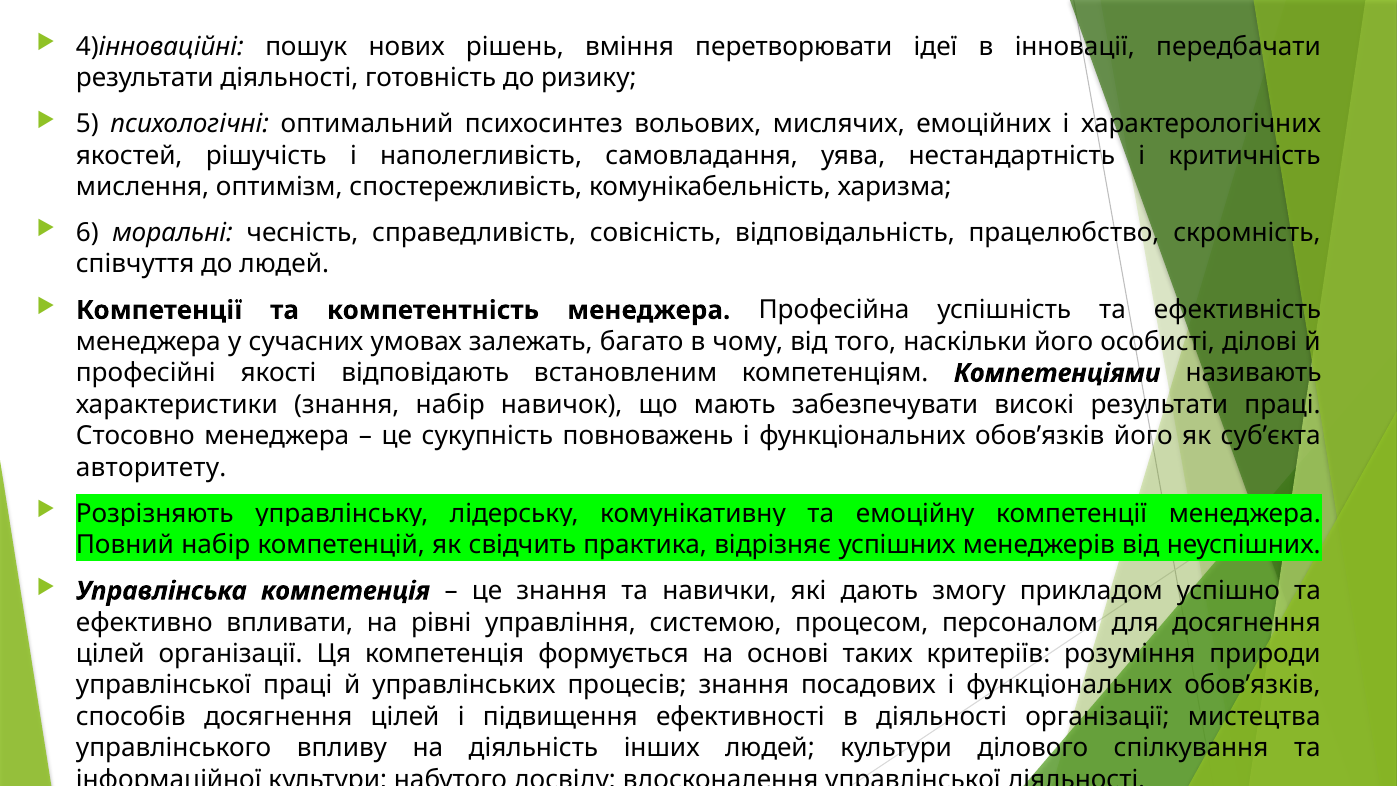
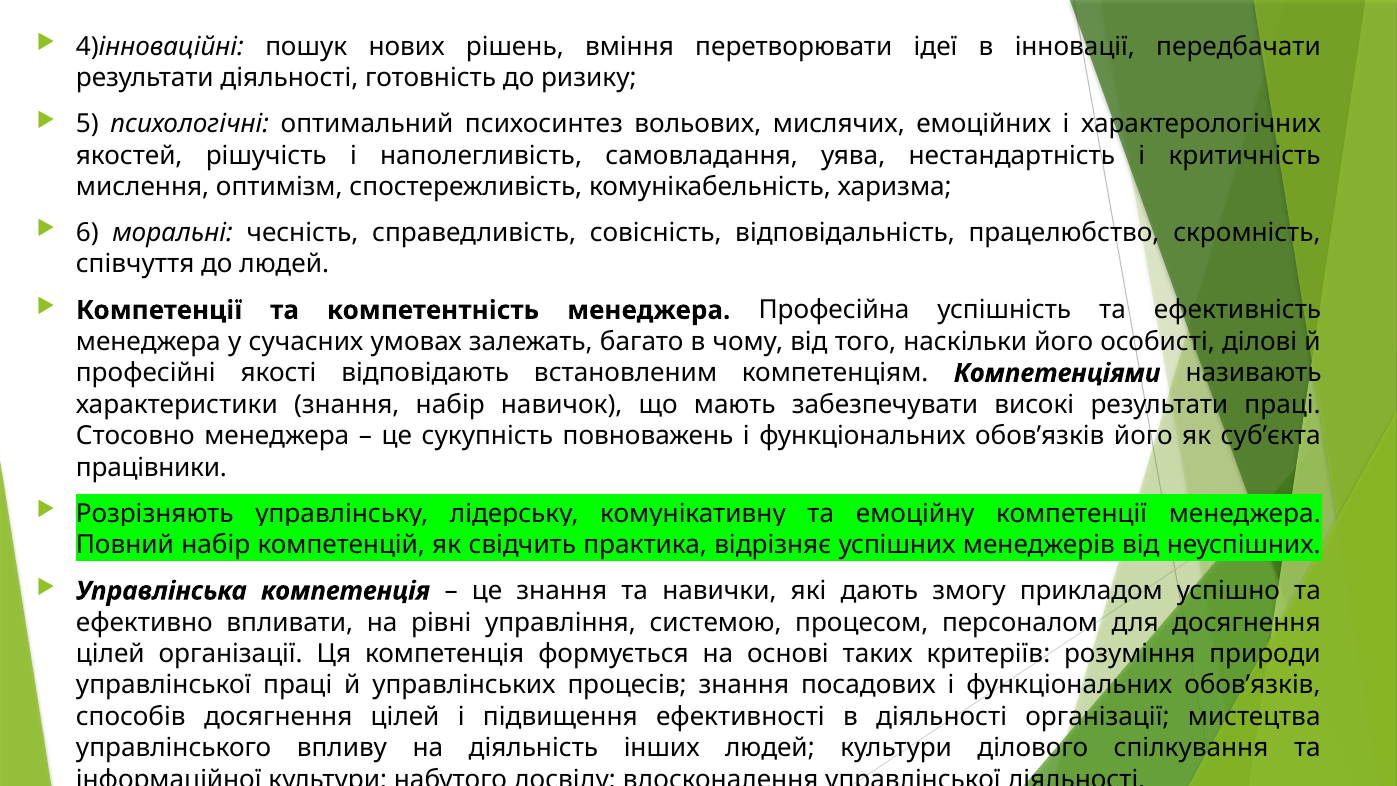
авторитету: авторитету -> працівники (151, 467)
